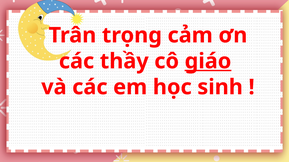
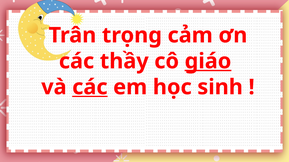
các underline: none -> present (90, 87)
